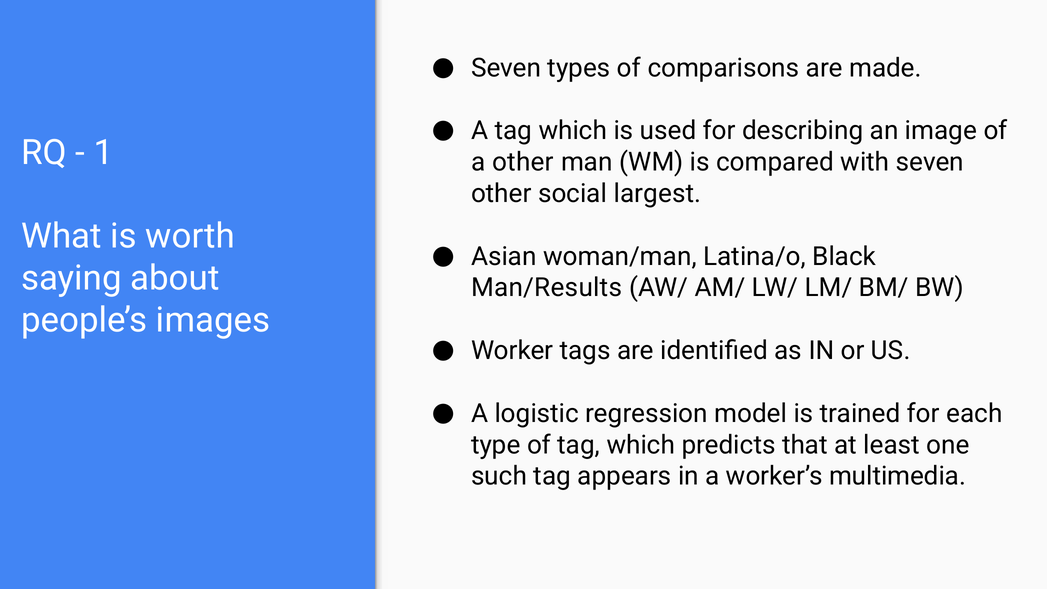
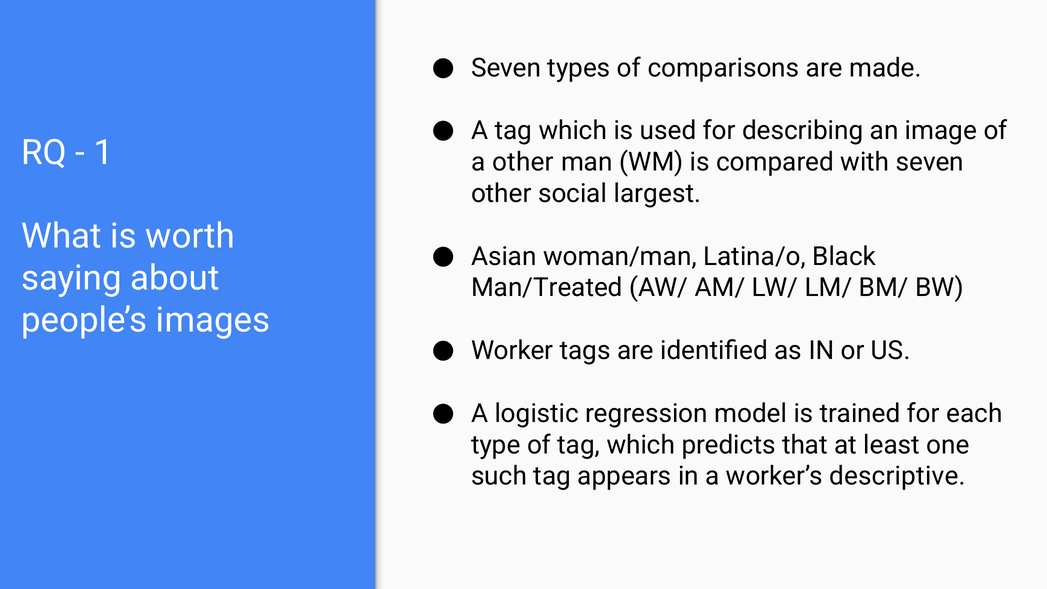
Man/Results: Man/Results -> Man/Treated (547, 288)
multimedia: multimedia -> descriptive (897, 476)
